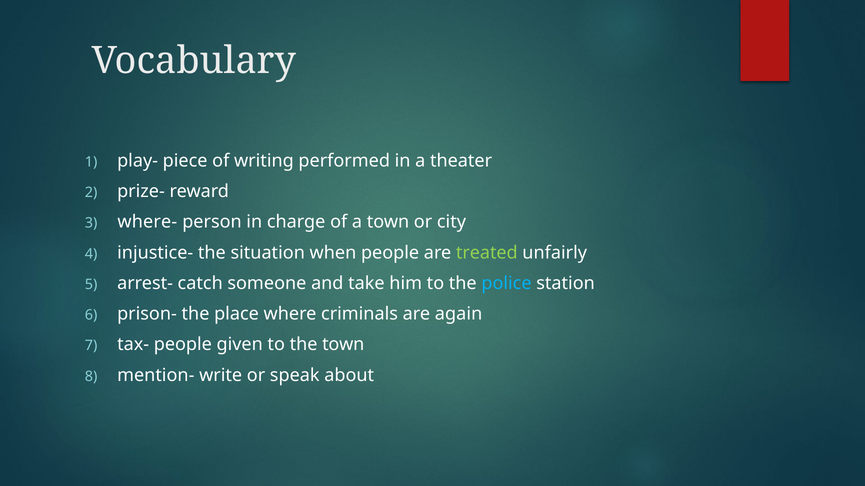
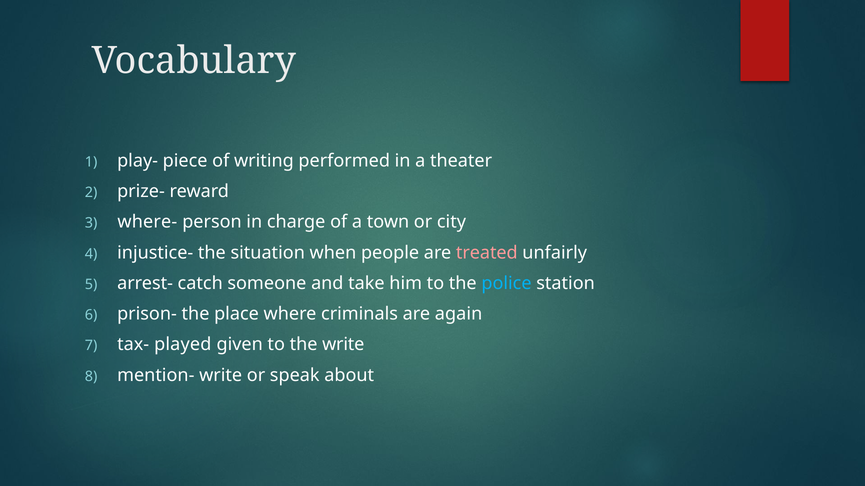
treated colour: light green -> pink (487, 253)
tax- people: people -> played (183, 345)
the town: town -> write (343, 345)
